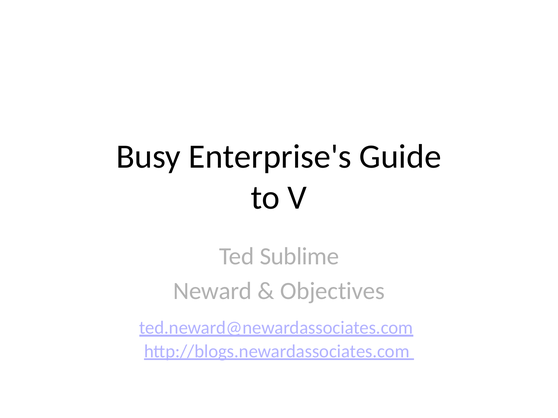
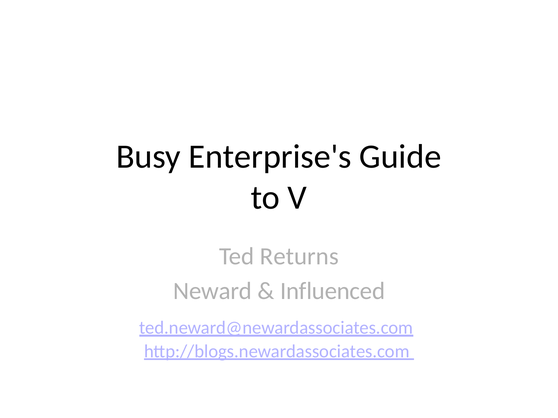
Sublime: Sublime -> Returns (299, 257)
Objectives: Objectives -> Influenced (333, 291)
